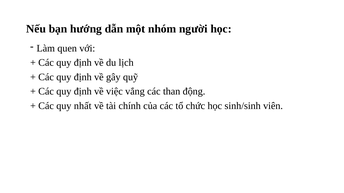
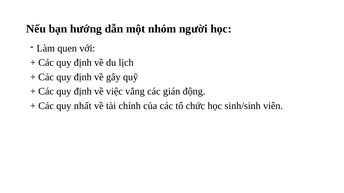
than: than -> gián (172, 92)
